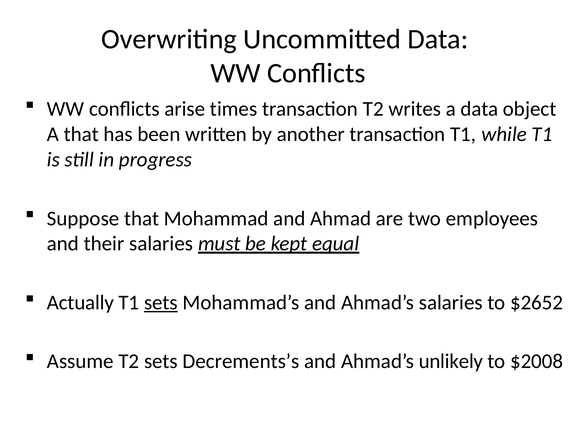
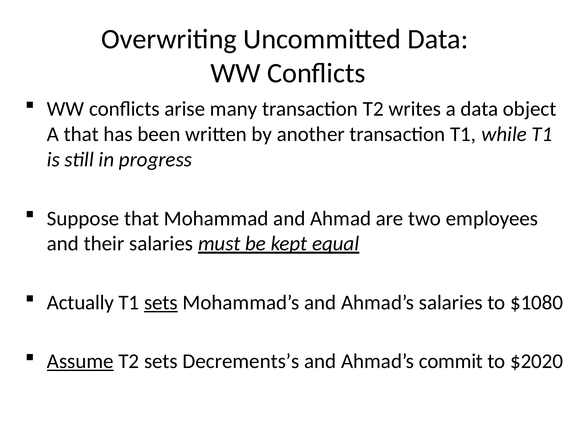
times: times -> many (234, 109)
$2652: $2652 -> $1080 (537, 302)
Assume underline: none -> present (80, 361)
unlikely: unlikely -> commit (451, 361)
$2008: $2008 -> $2020 (537, 361)
